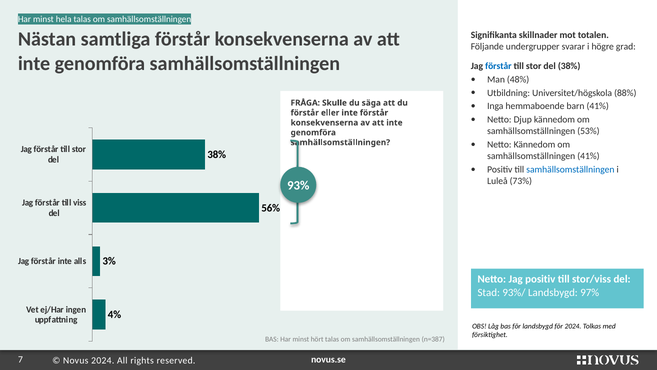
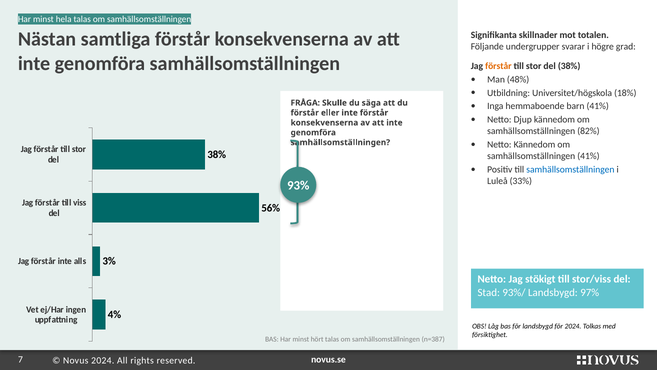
förstår colour: blue -> orange (498, 66)
88%: 88% -> 18% (625, 93)
53%: 53% -> 82% (588, 131)
73%: 73% -> 33% (521, 181)
Jag positiv: positiv -> stökigt (540, 279)
